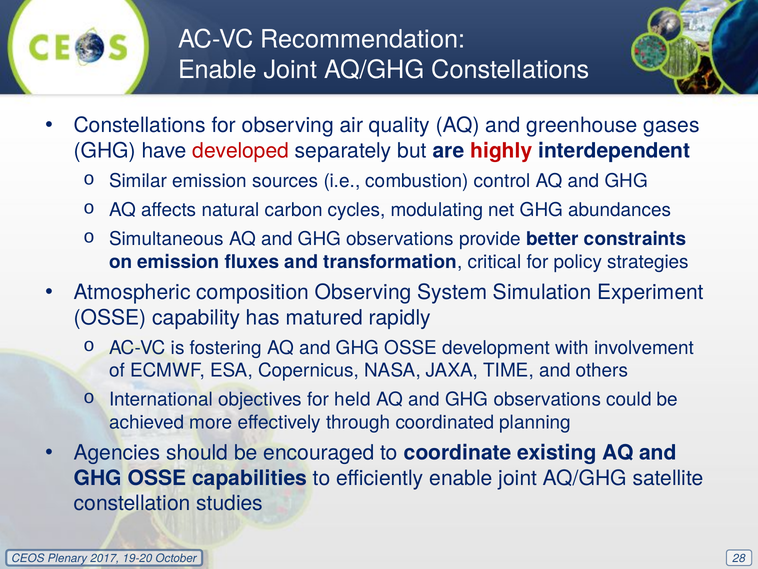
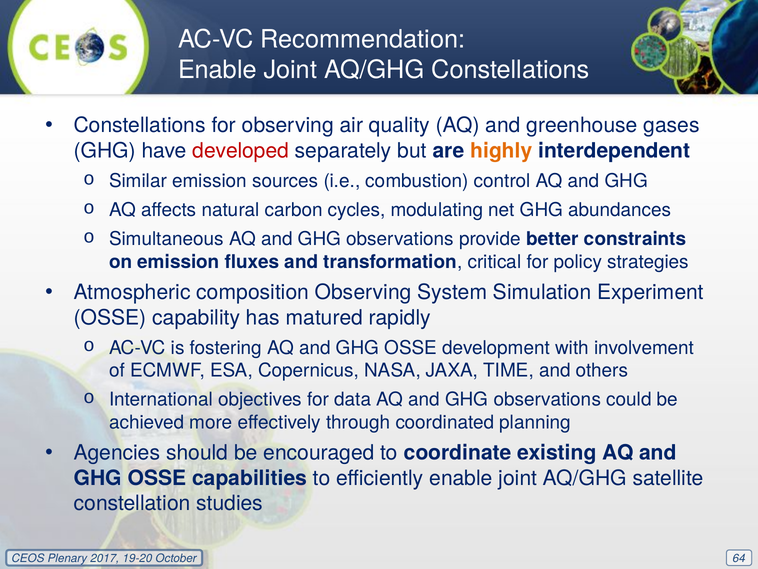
highly colour: red -> orange (501, 150)
held: held -> data (353, 399)
28: 28 -> 64 (739, 558)
